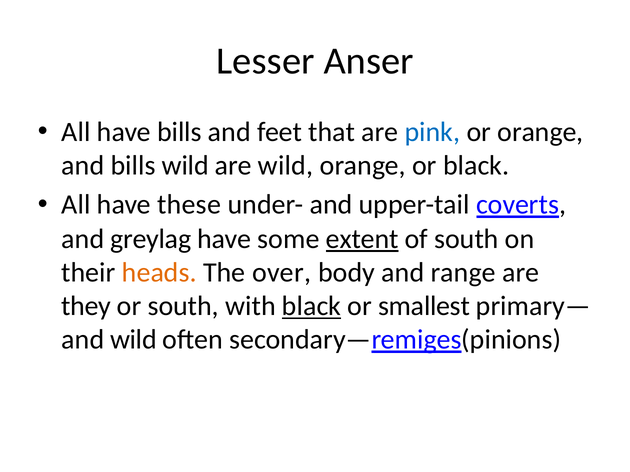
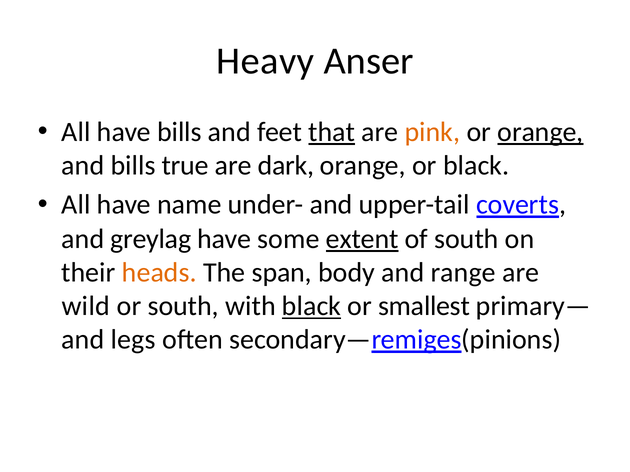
Lesser: Lesser -> Heavy (265, 61)
that underline: none -> present (332, 132)
pink colour: blue -> orange (432, 132)
orange underline: none -> present (540, 132)
bills wild: wild -> true (185, 166)
are wild: wild -> dark (286, 166)
these: these -> name (189, 205)
over: over -> span (282, 273)
they: they -> wild (86, 306)
and wild: wild -> legs (133, 340)
